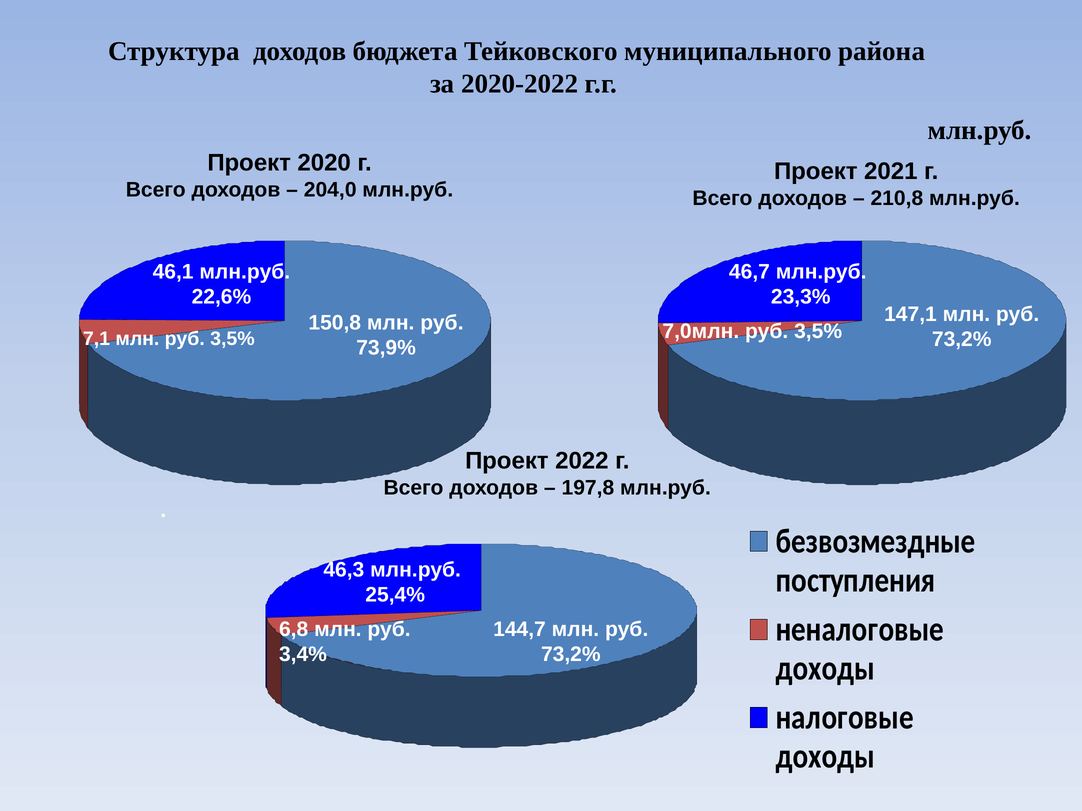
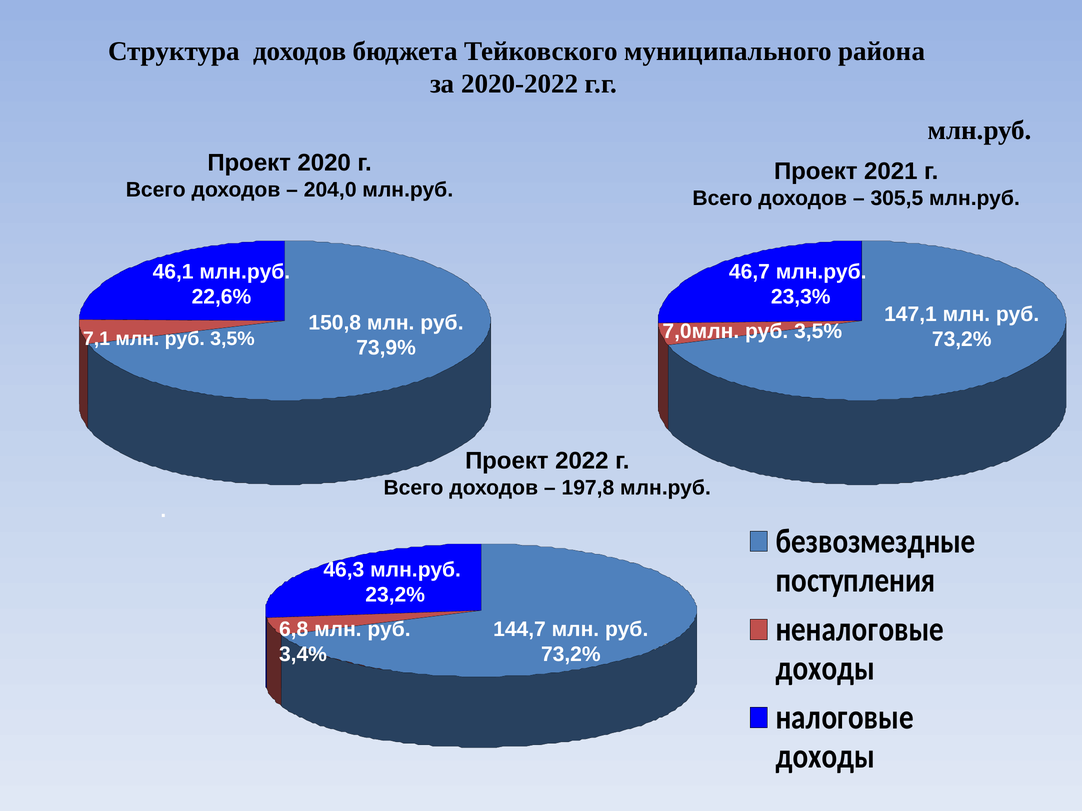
210,8: 210,8 -> 305,5 (897, 198)
25,4%: 25,4% -> 23,2% (395, 595)
